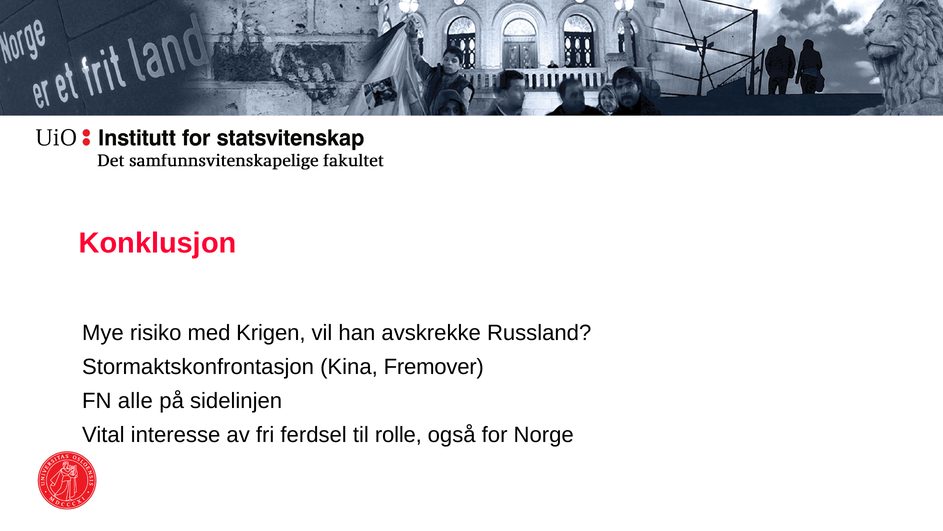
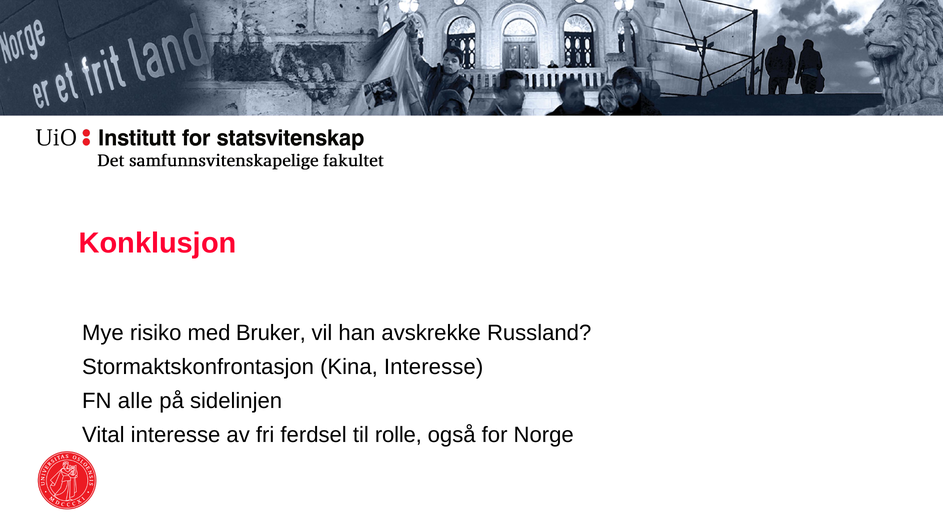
Krigen: Krigen -> Bruker (271, 333)
Kina Fremover: Fremover -> Interesse (434, 366)
